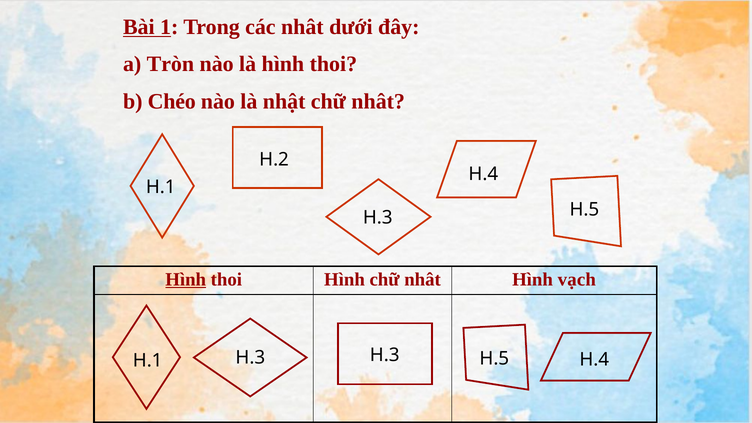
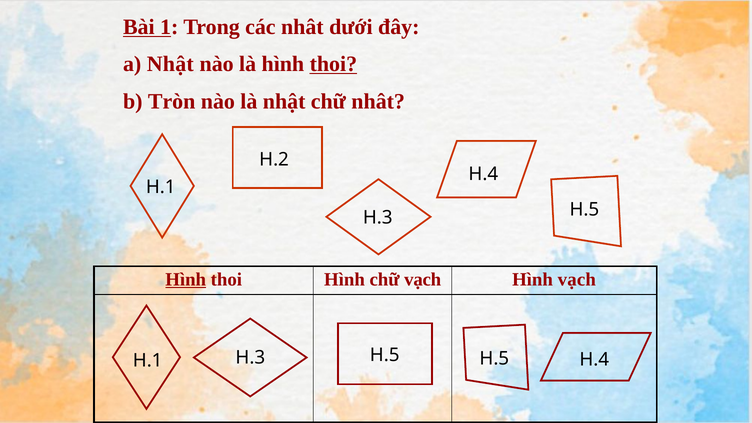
a Tròn: Tròn -> Nhật (170, 64)
thoi underline: none -> present (333, 64)
Chéo: Chéo -> Tròn (172, 101)
Hình chữ nhât: nhât -> vạch (423, 280)
H.3 H.3: H.3 -> H.5 (385, 355)
